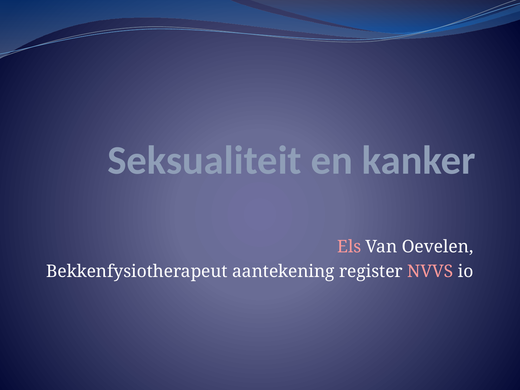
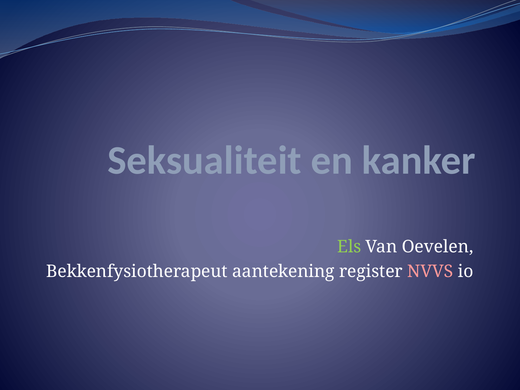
Els colour: pink -> light green (349, 247)
